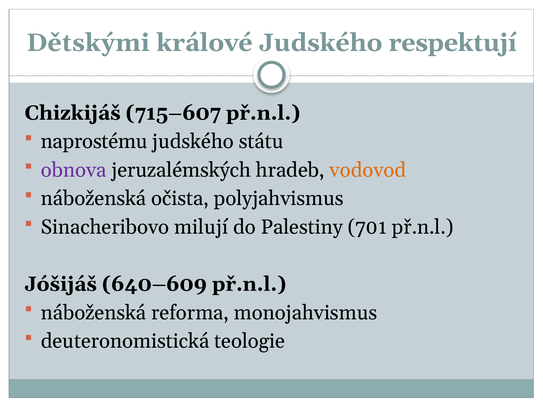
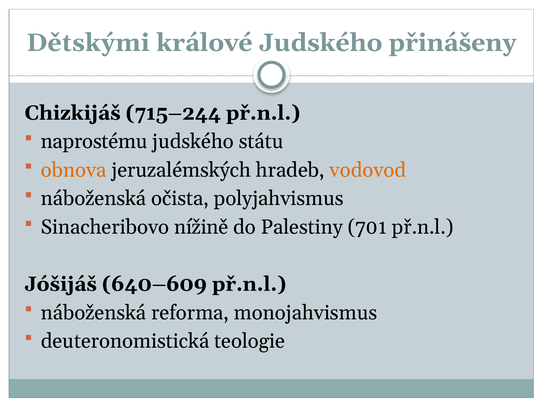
respektují: respektují -> přinášeny (453, 43)
715–607: 715–607 -> 715–244 (173, 113)
obnova colour: purple -> orange (74, 170)
milují: milují -> nížině (201, 227)
